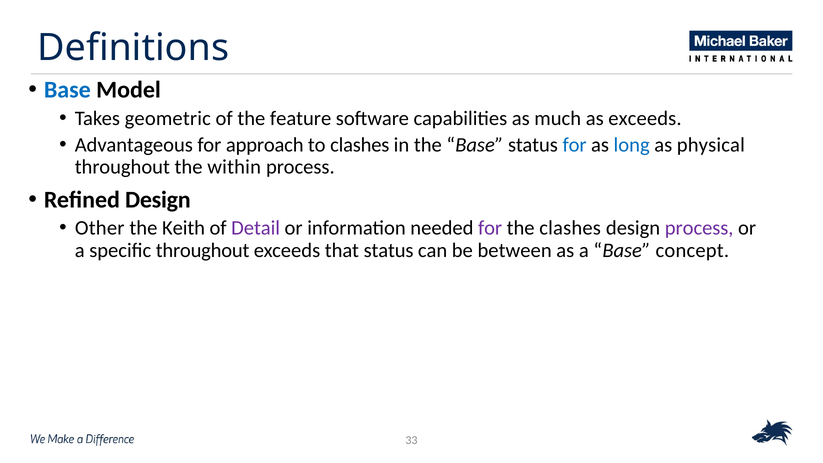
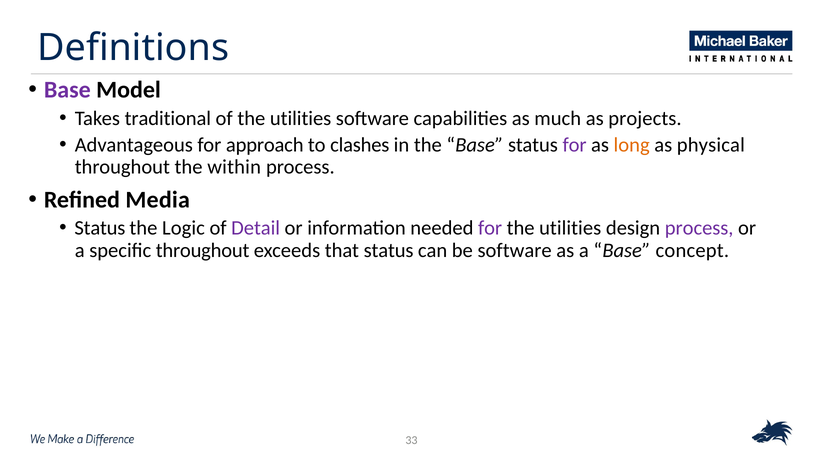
Base colour: blue -> purple (67, 90)
geometric: geometric -> traditional (168, 118)
of the feature: feature -> utilities (301, 118)
as exceeds: exceeds -> projects (645, 118)
for colour: blue -> purple (575, 145)
long colour: blue -> orange (632, 145)
Refined Design: Design -> Media (158, 200)
Other: Other -> Status (100, 228)
Keith: Keith -> Logic (183, 228)
clashes: clashes -> utilities (570, 228)
be between: between -> software (515, 250)
